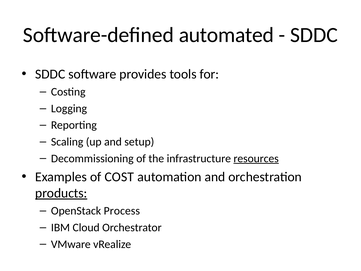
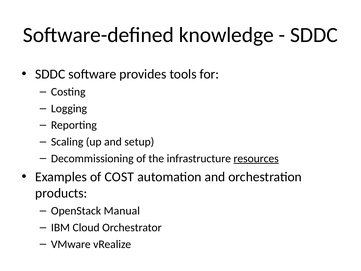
automated: automated -> knowledge (226, 35)
products underline: present -> none (61, 193)
Process: Process -> Manual (122, 211)
